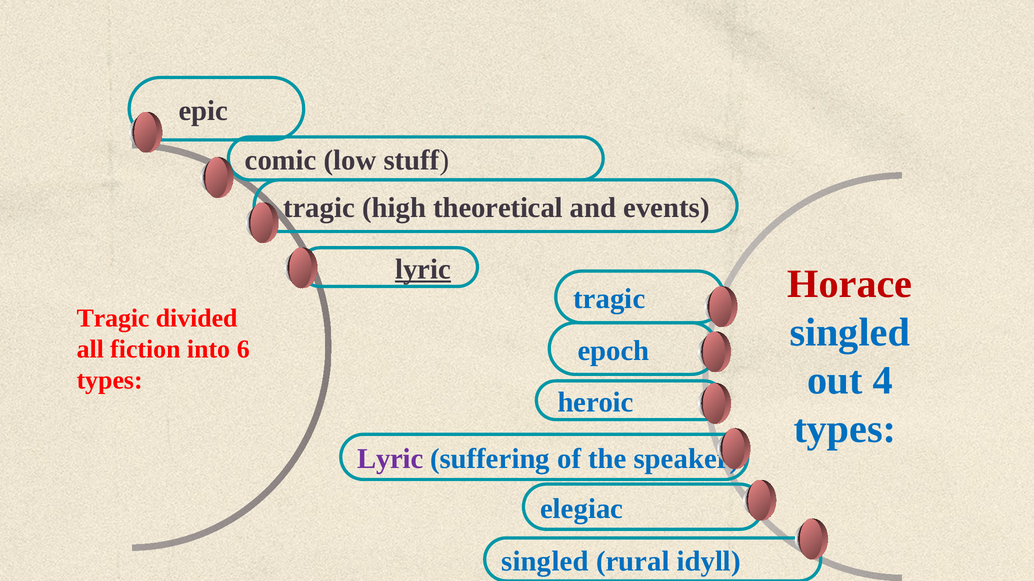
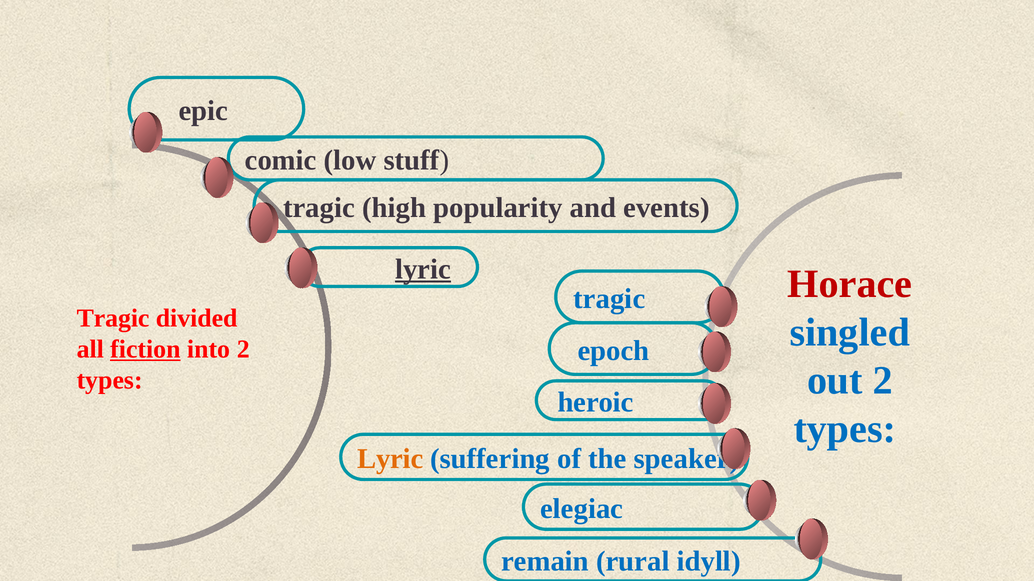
theoretical: theoretical -> popularity (498, 208)
fiction underline: none -> present (145, 350)
into 6: 6 -> 2 (243, 350)
out 4: 4 -> 2 (883, 381)
Lyric colour: purple -> orange (390, 459)
singled: singled -> remain (545, 562)
